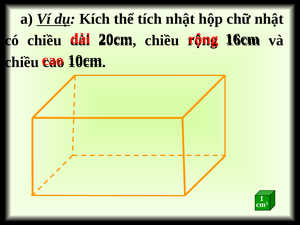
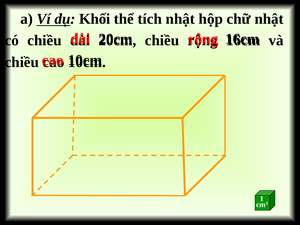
Kích: Kích -> Khối (95, 19)
